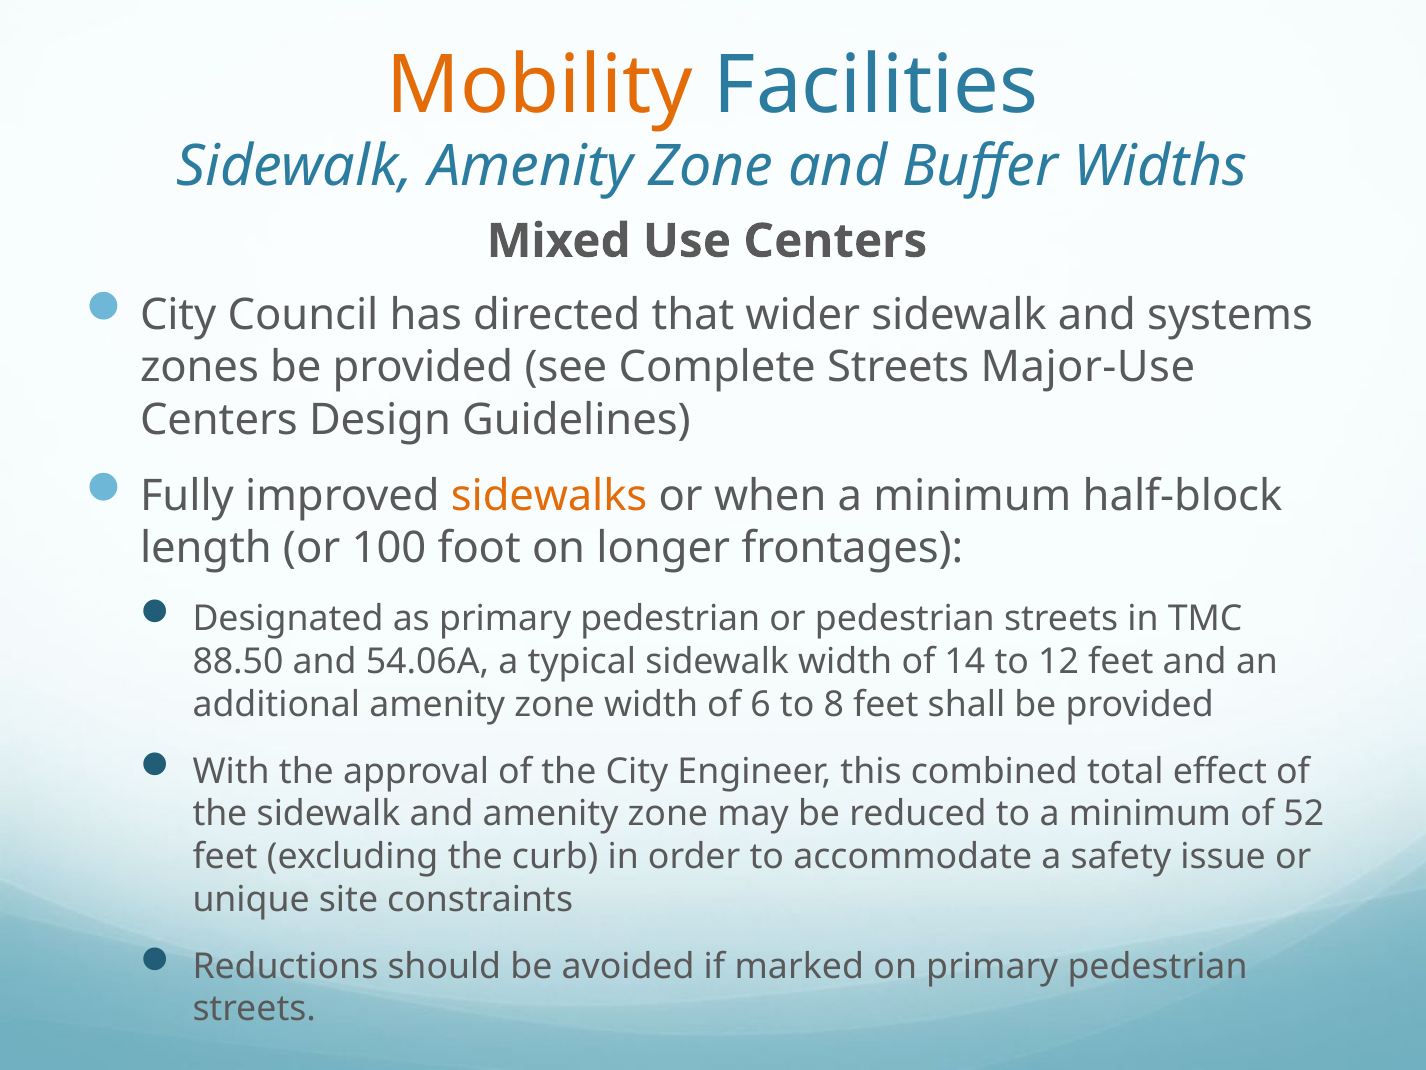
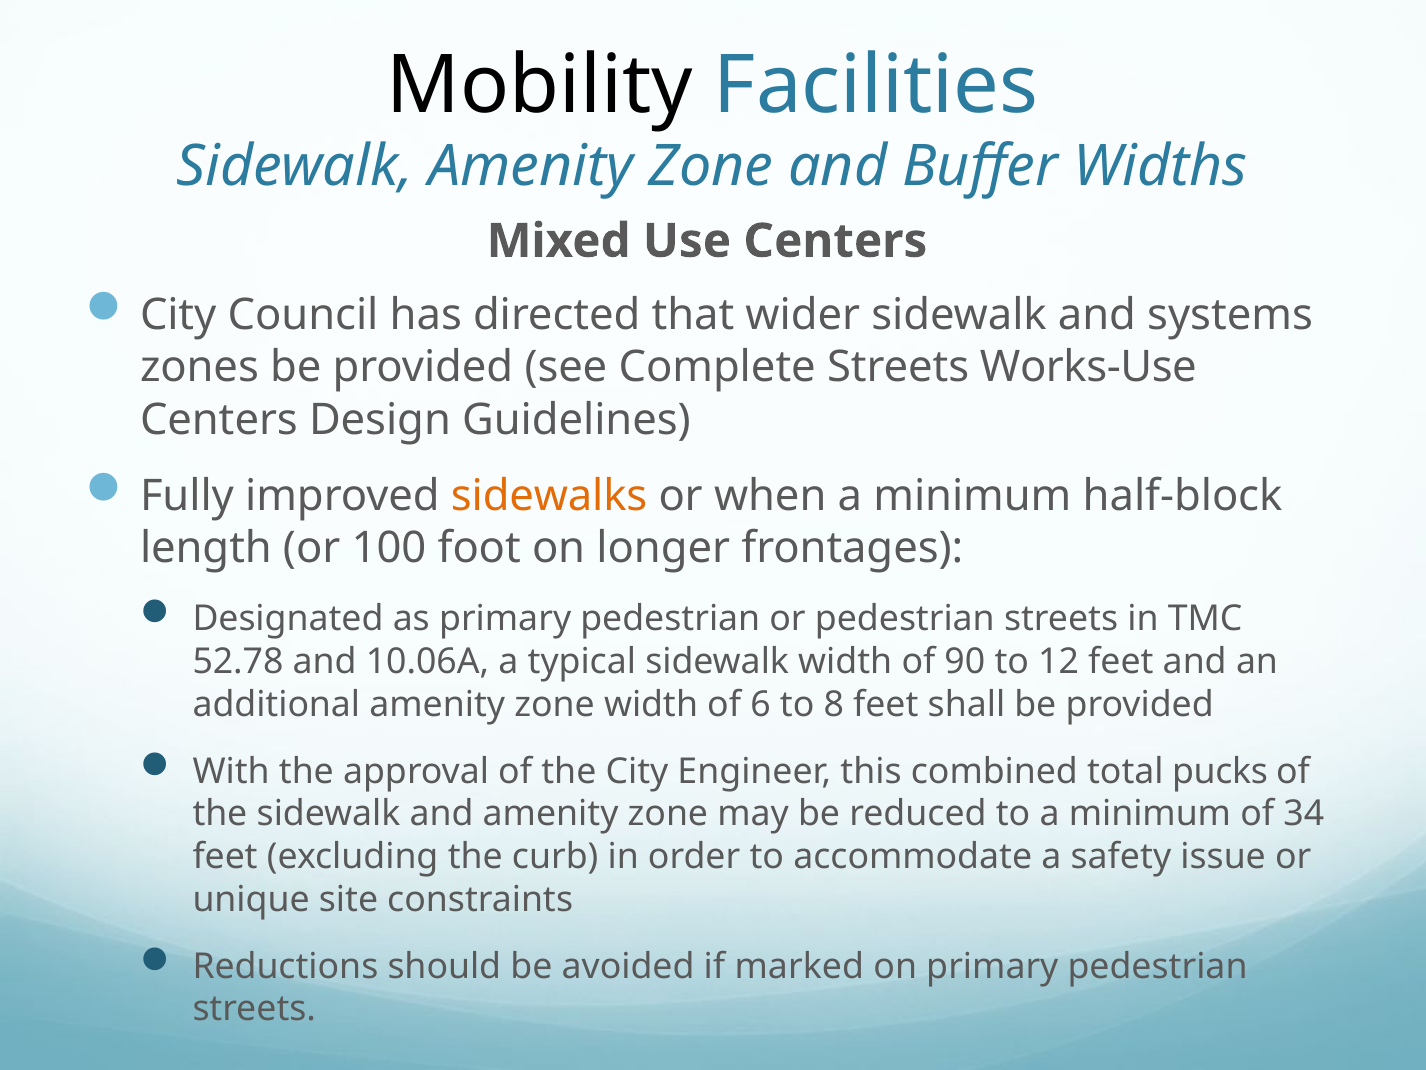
Mobility colour: orange -> black (540, 85)
Major-Use: Major-Use -> Works-Use (1088, 367)
88.50: 88.50 -> 52.78 (238, 662)
54.06A: 54.06A -> 10.06A (427, 662)
14: 14 -> 90 (965, 662)
effect: effect -> pucks (1220, 771)
52: 52 -> 34 (1304, 814)
